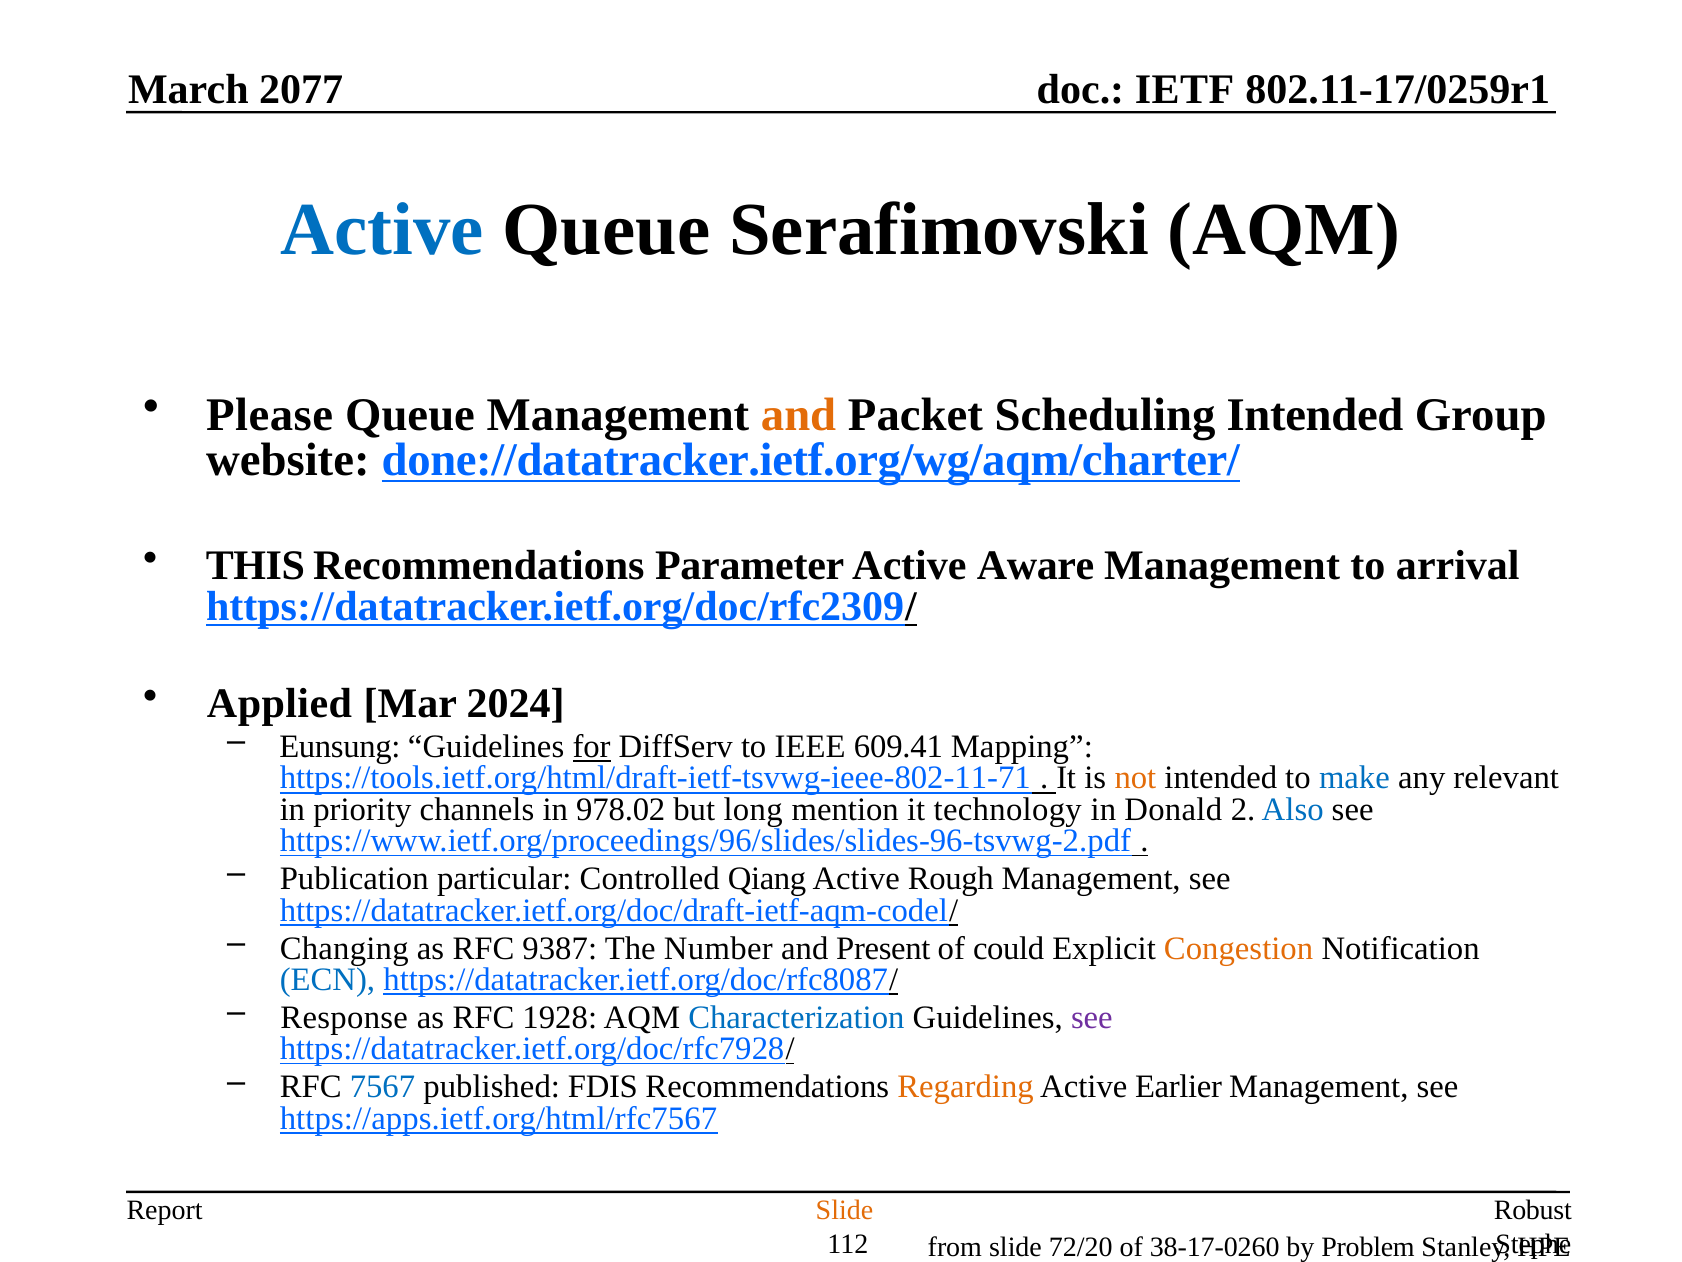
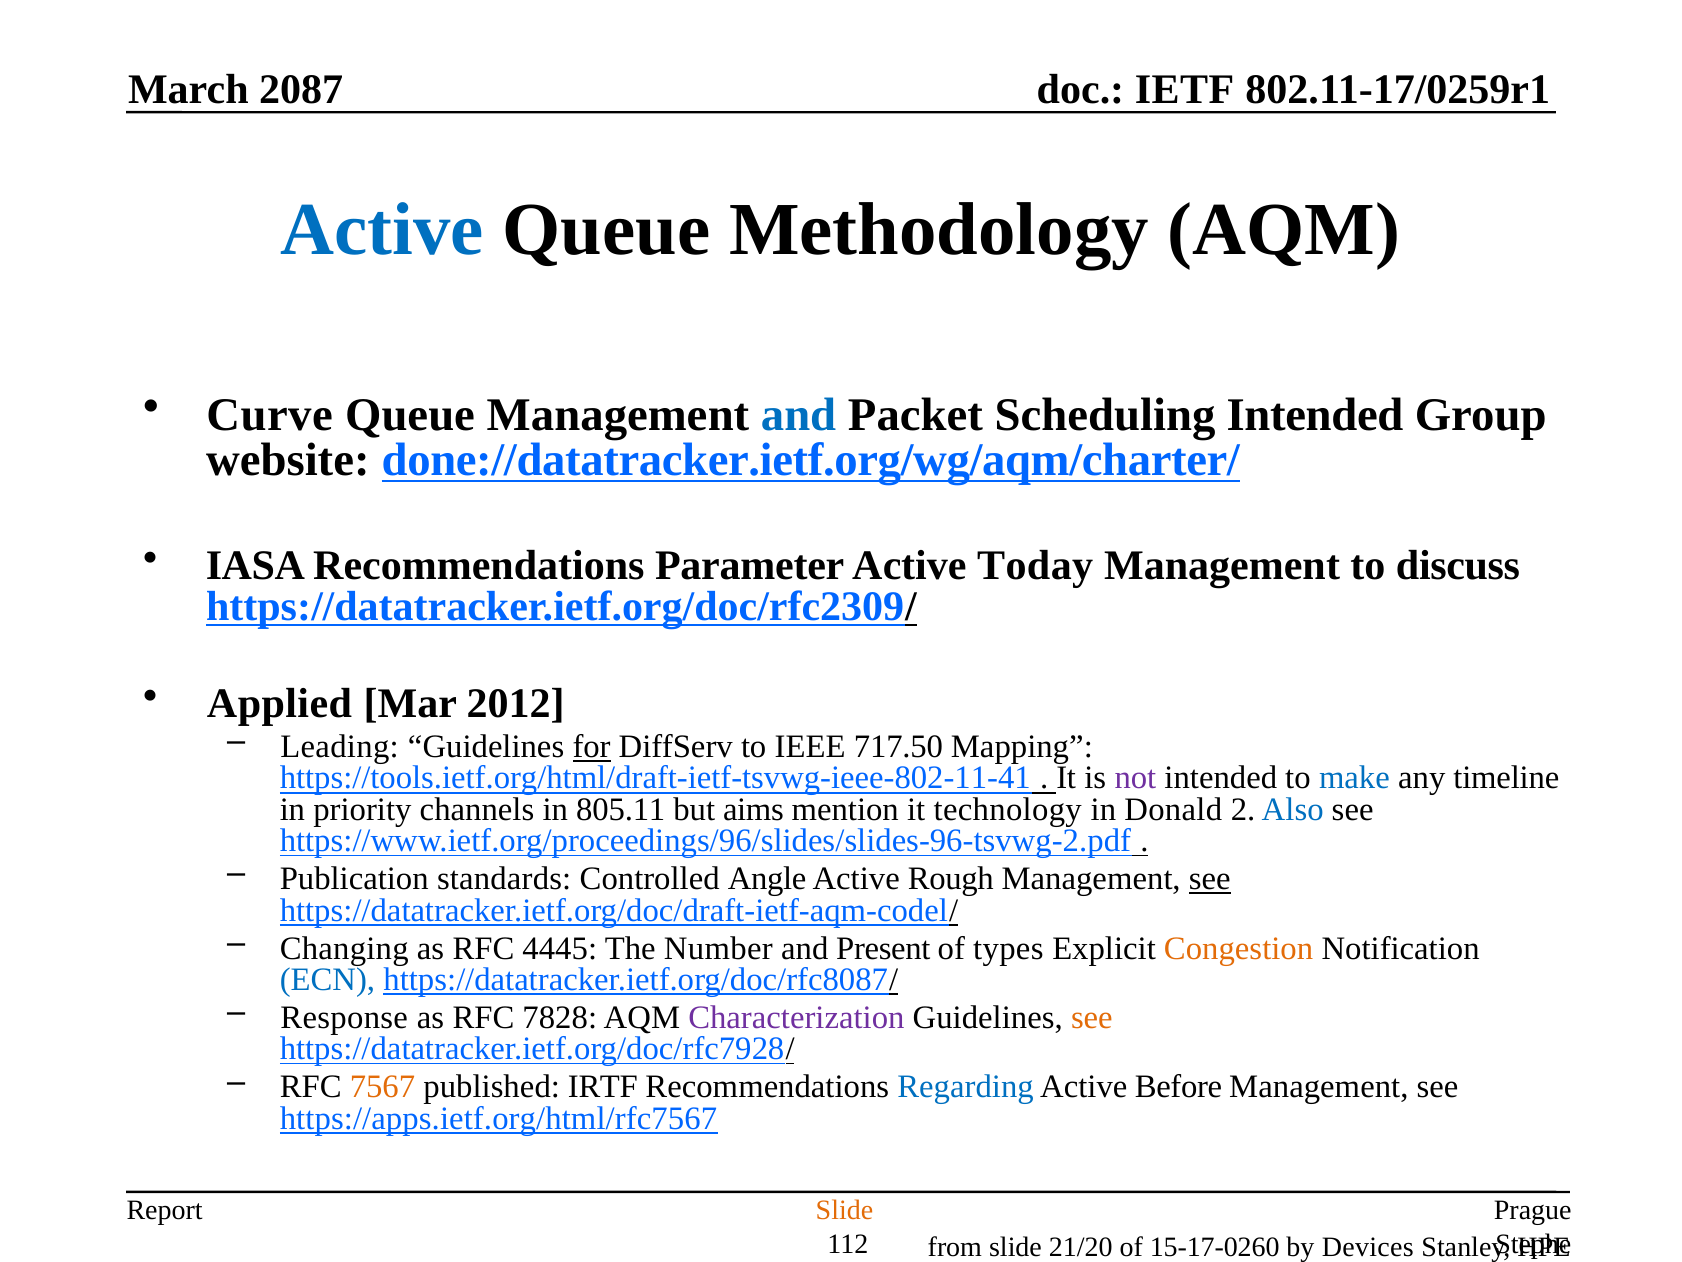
2077: 2077 -> 2087 (301, 90)
Serafimovski: Serafimovski -> Methodology (939, 229)
Please: Please -> Curve (270, 415)
and colour: orange -> blue (799, 415)
THIS: THIS -> IASA (255, 566)
Aware: Aware -> Today (1035, 566)
arrival: arrival -> discuss (1458, 566)
2024: 2024 -> 2012 (516, 704)
Eunsung: Eunsung -> Leading (340, 746)
609.41: 609.41 -> 717.50 (898, 746)
https://tools.ietf.org/html/draft-ietf-tsvwg-ieee-802-11-71: https://tools.ietf.org/html/draft-ietf-tsvwg-ieee-802-11-71 -> https://tools.ietf.org/html/draft-ietf-tsvwg-ieee-802-11-41 (655, 778)
not colour: orange -> purple (1135, 778)
relevant: relevant -> timeline (1506, 778)
978.02: 978.02 -> 805.11 (621, 809)
long: long -> aims (753, 809)
particular: particular -> standards (504, 879)
Qiang: Qiang -> Angle (767, 879)
see underline: none -> present (1210, 879)
9387: 9387 -> 4445 (560, 948)
could: could -> types (1008, 948)
1928: 1928 -> 7828 (560, 1017)
Characterization colour: blue -> purple (796, 1017)
see colour: purple -> orange (1092, 1017)
7567 colour: blue -> orange (382, 1087)
FDIS: FDIS -> IRTF (603, 1087)
Regarding colour: orange -> blue (966, 1087)
Earlier: Earlier -> Before (1178, 1087)
Robust: Robust -> Prague (1533, 1210)
72/20: 72/20 -> 21/20 (1081, 1247)
38-17-0260: 38-17-0260 -> 15-17-0260 (1215, 1247)
Problem: Problem -> Devices (1368, 1247)
